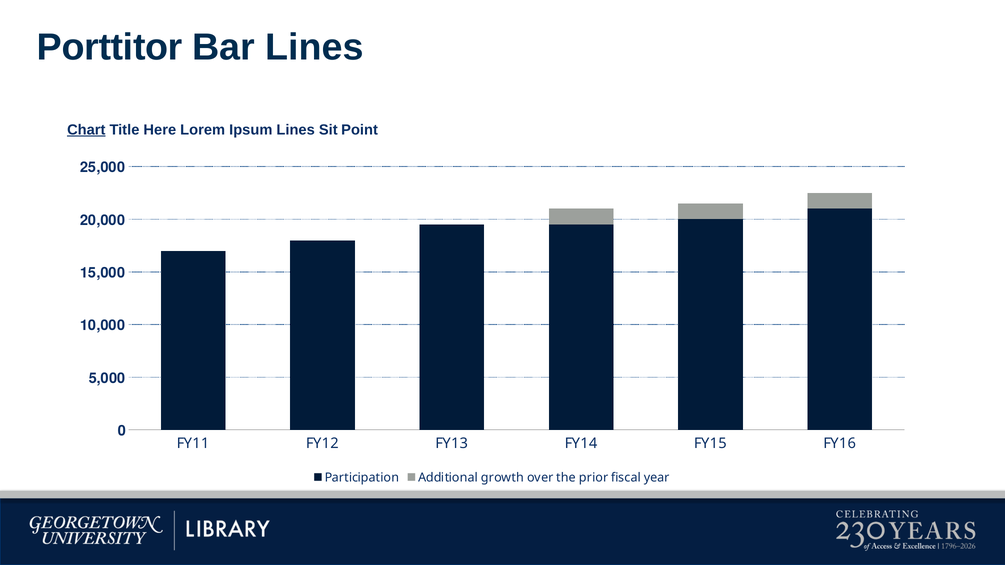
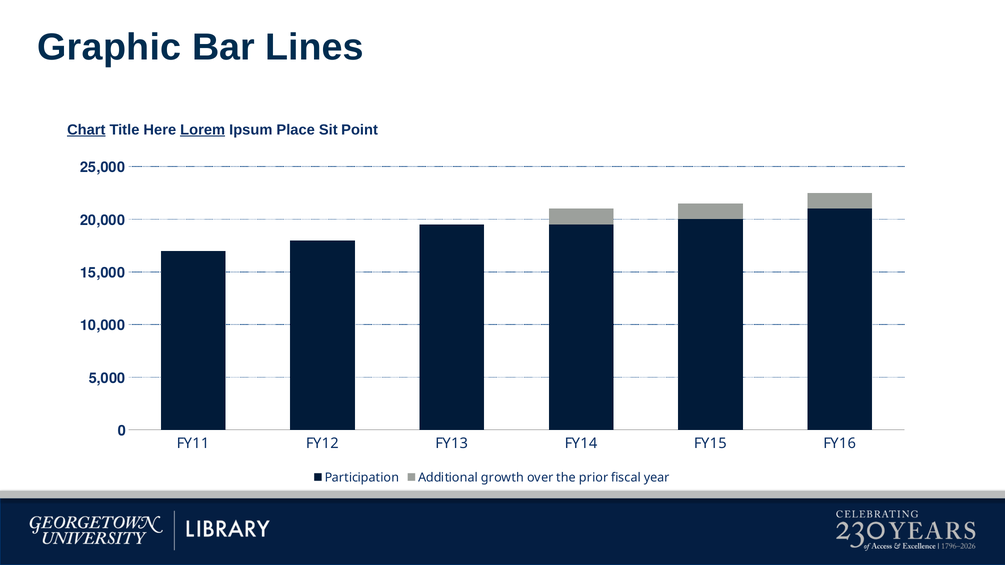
Porttitor: Porttitor -> Graphic (109, 48)
Lorem underline: none -> present (203, 130)
Ipsum Lines: Lines -> Place (296, 130)
